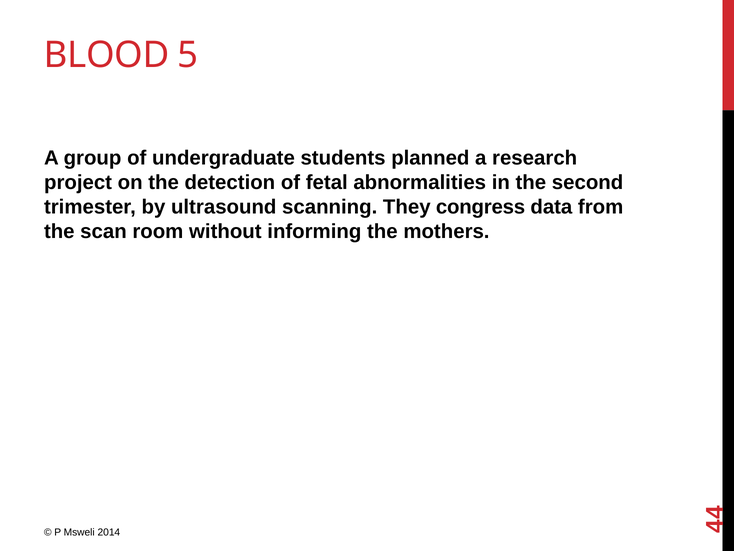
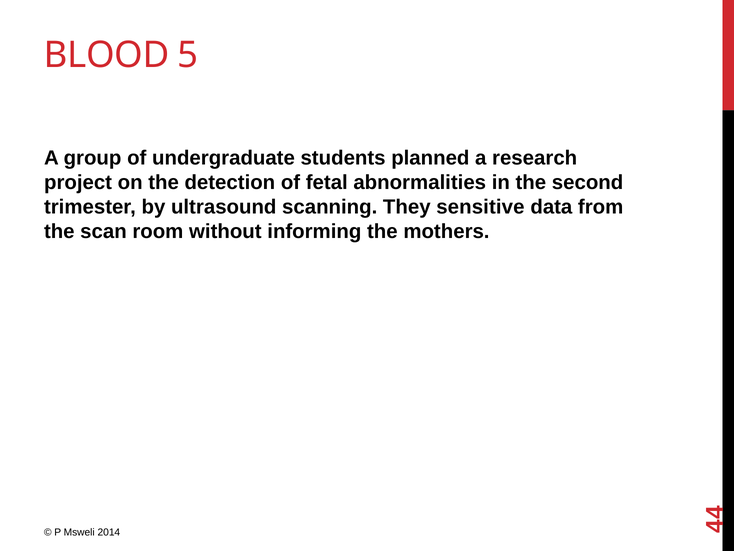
congress: congress -> sensitive (480, 207)
